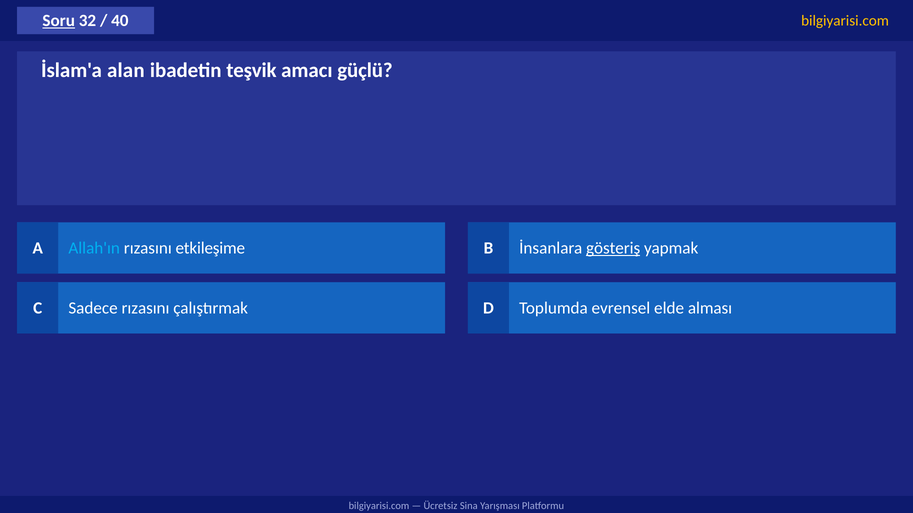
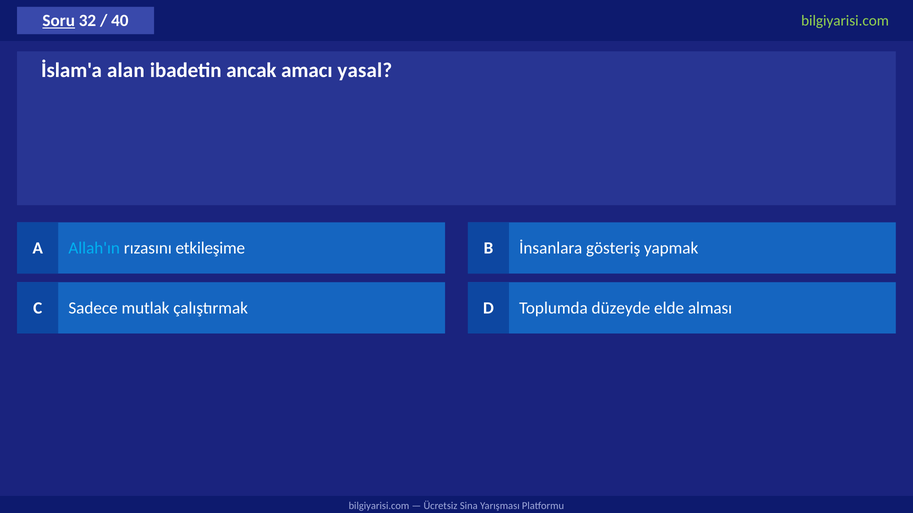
bilgiyarisi.com colour: yellow -> light green (845, 21)
teşvik: teşvik -> ancak (251, 70)
güçlü: güçlü -> yasal (365, 70)
gösteriş underline: present -> none (613, 248)
Sadece rızasını: rızasını -> mutlak (146, 308)
evrensel: evrensel -> düzeyde (621, 308)
